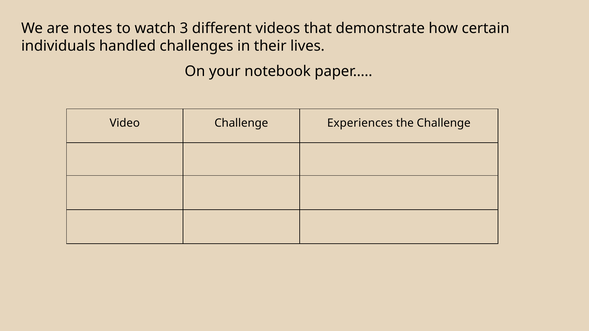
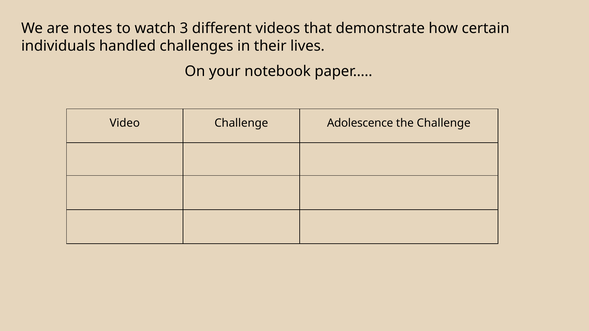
Experiences: Experiences -> Adolescence (360, 123)
